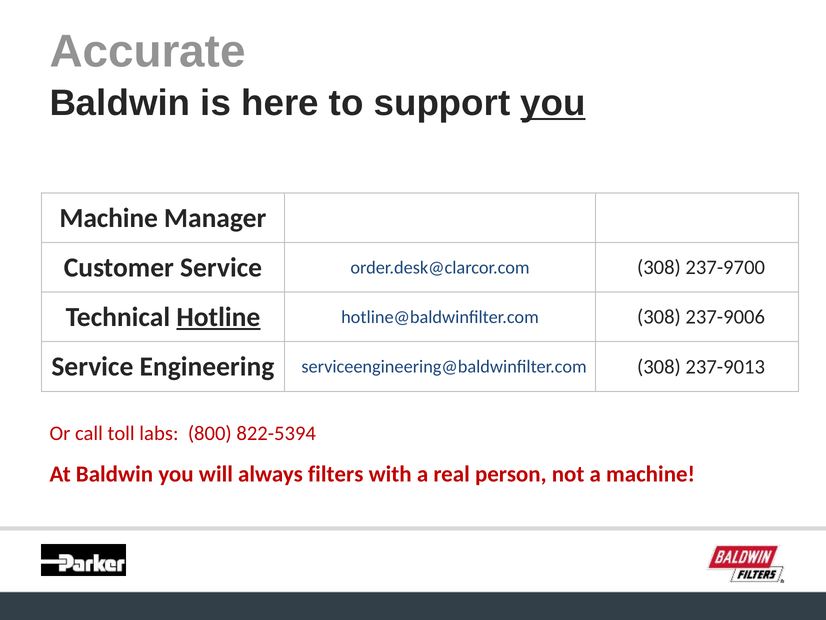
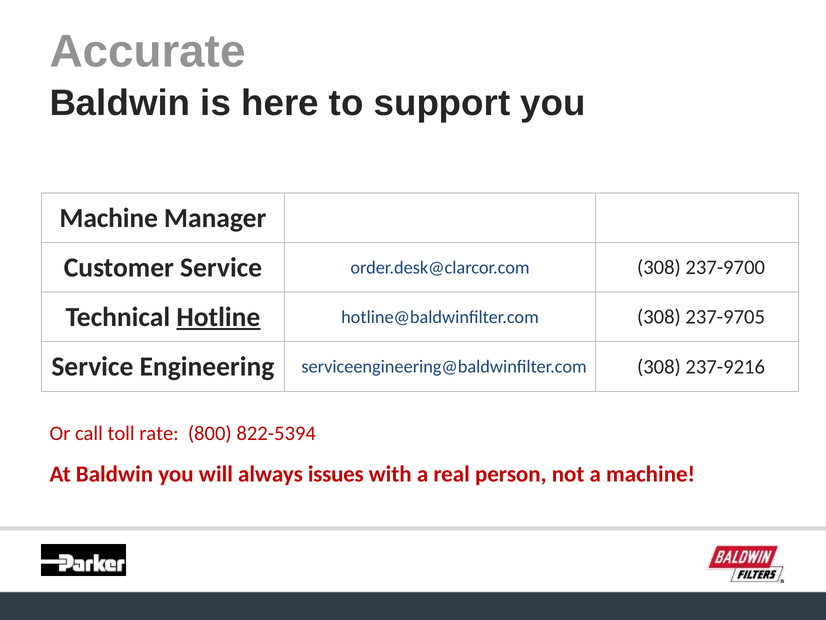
you underline: present -> none (553, 103)
237-9006: 237-9006 -> 237-9705 (725, 317)
237-9013: 237-9013 -> 237-9216 (725, 366)
labs: labs -> rate (159, 433)
filters: filters -> issues (336, 474)
